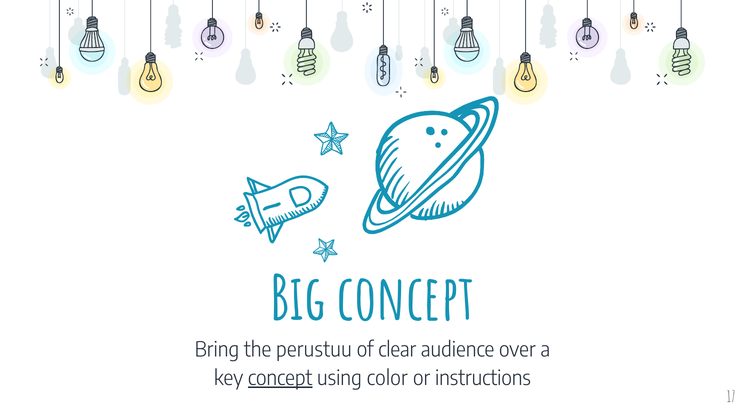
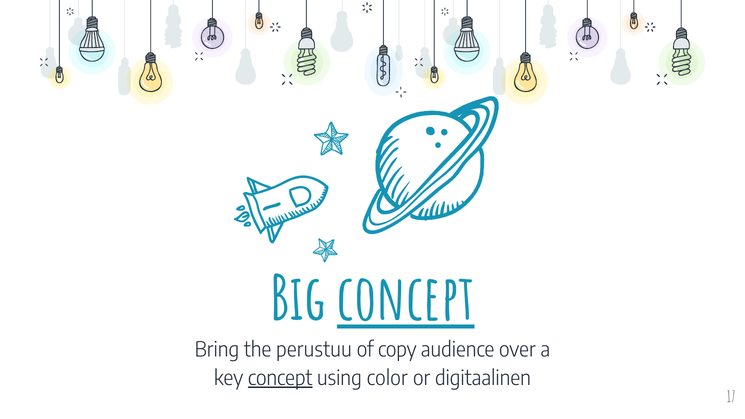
concept underline: none -> present (406, 300)
clear: clear -> copy (397, 350)
instructions: instructions -> digitaalinen (483, 378)
